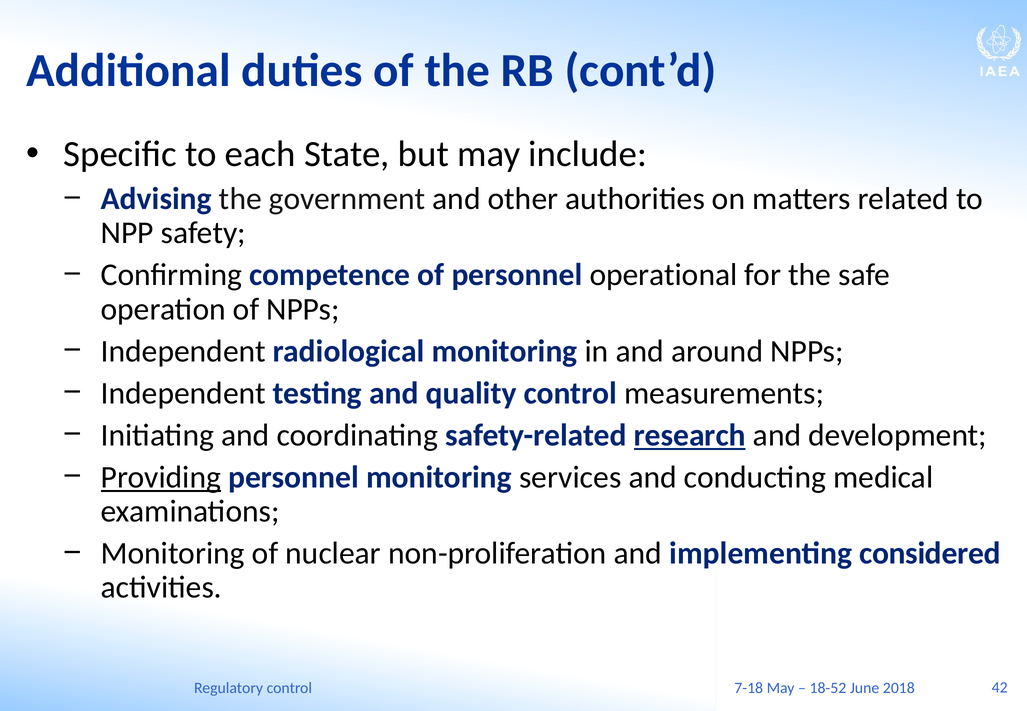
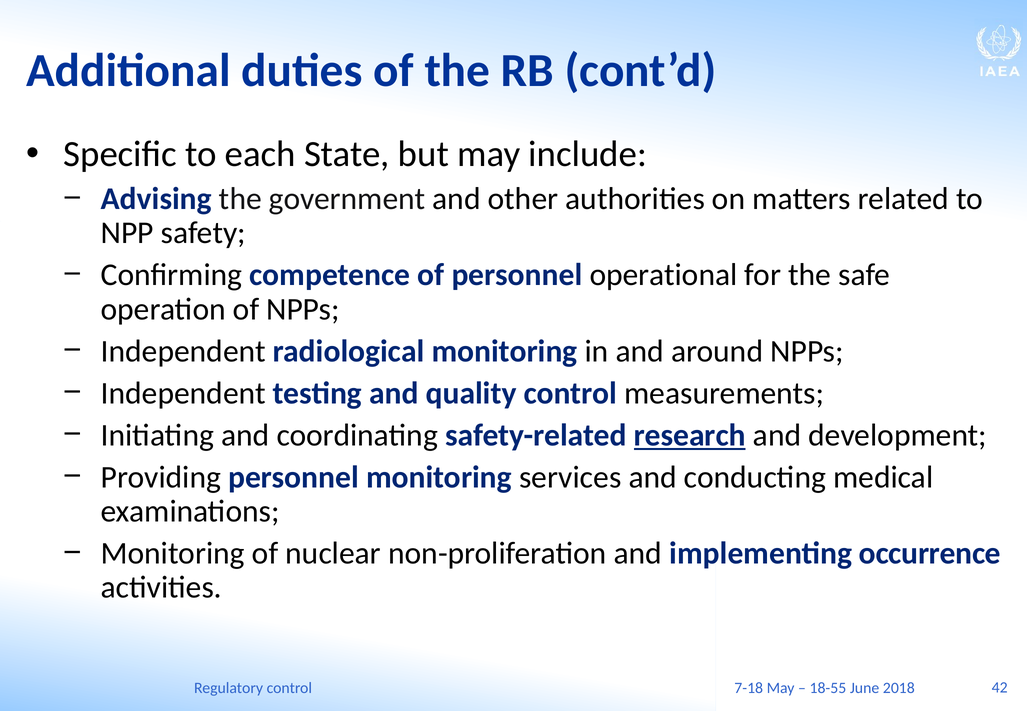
Providing underline: present -> none (161, 477)
considered: considered -> occurrence (930, 553)
18-52: 18-52 -> 18-55 (828, 688)
